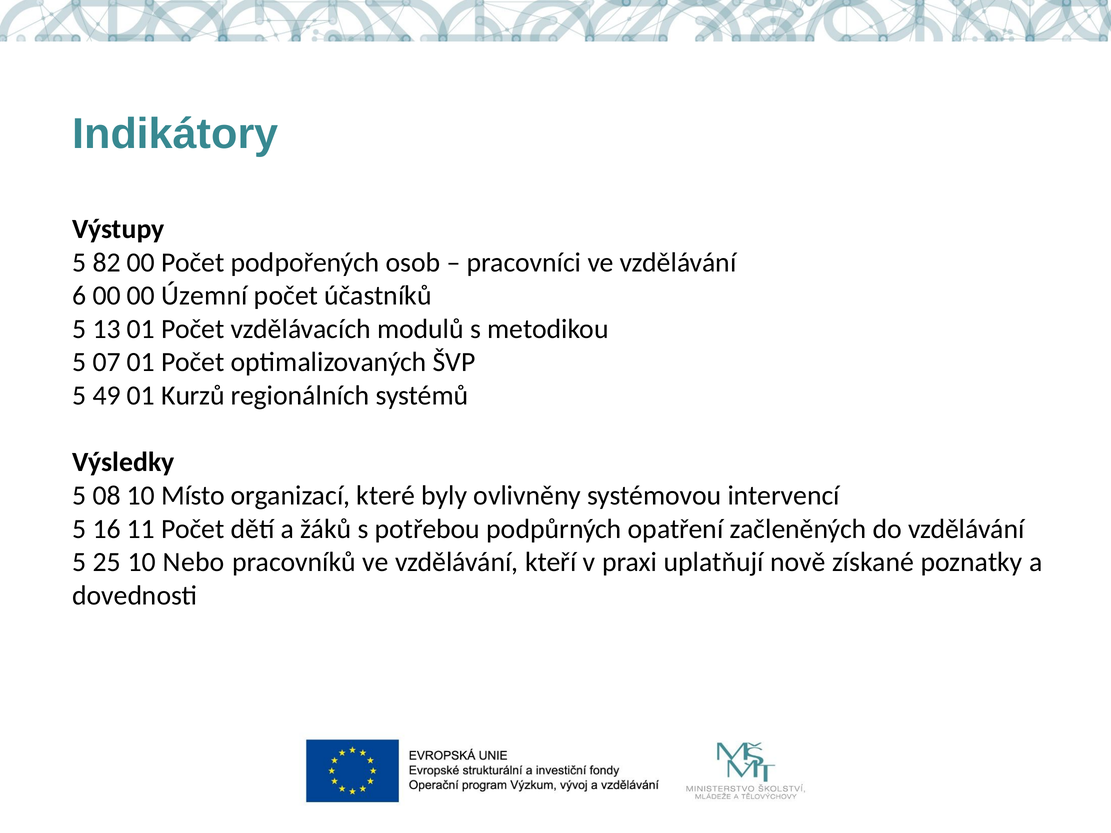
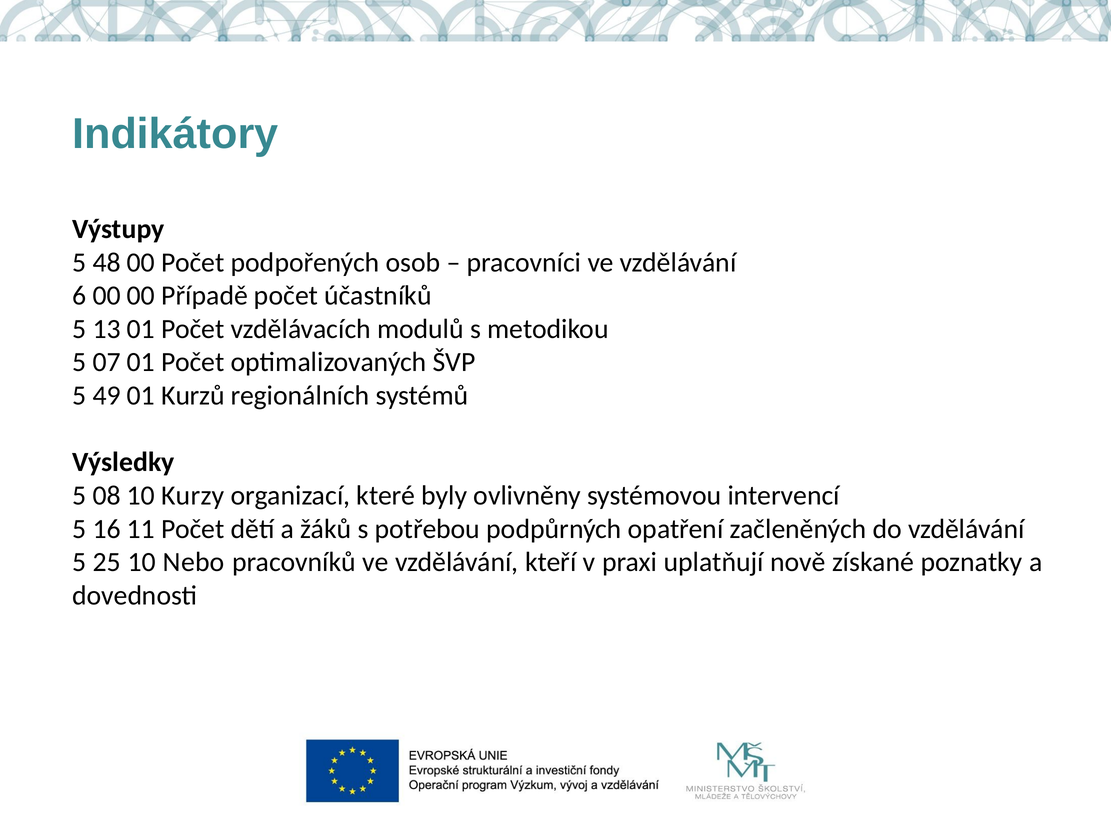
82: 82 -> 48 (107, 262)
Územní: Územní -> Případě (205, 296)
Místo: Místo -> Kurzy (193, 496)
